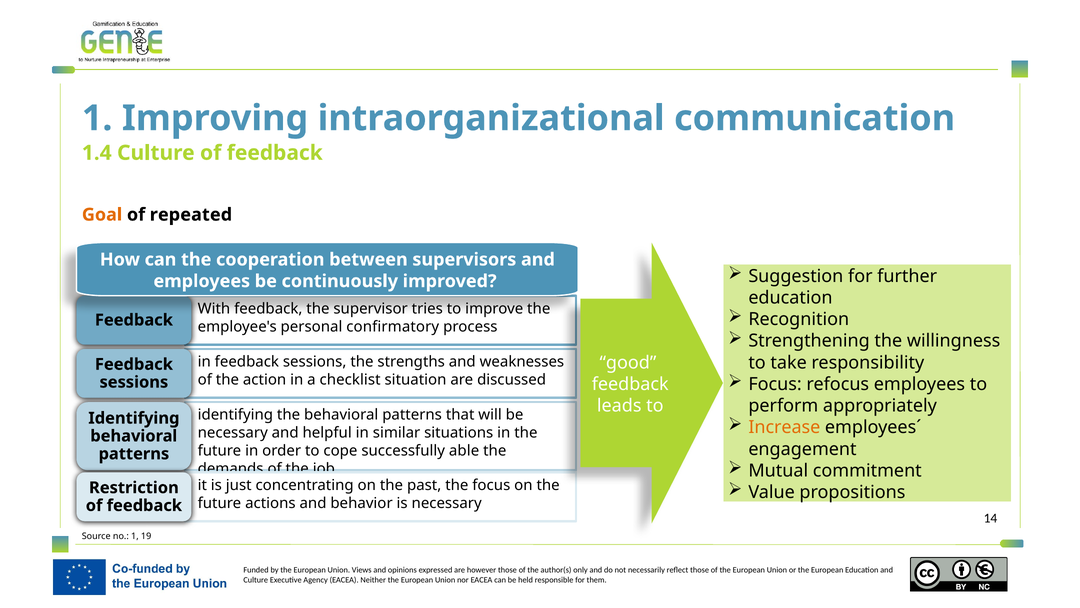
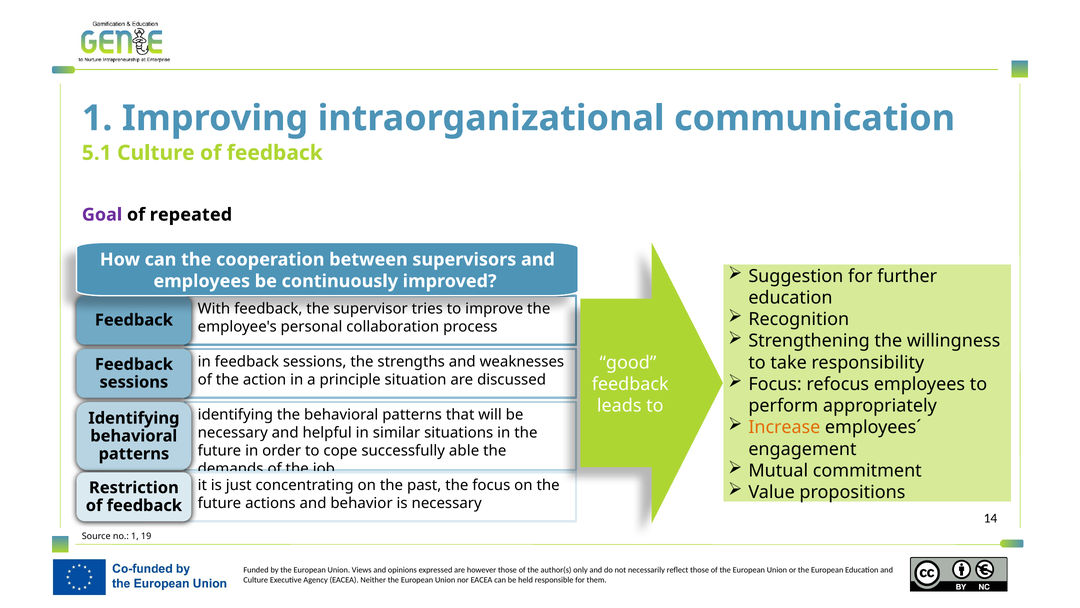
1.4: 1.4 -> 5.1 (97, 153)
Goal colour: orange -> purple (102, 215)
confirmatory: confirmatory -> collaboration (393, 326)
checklist: checklist -> principle (350, 379)
